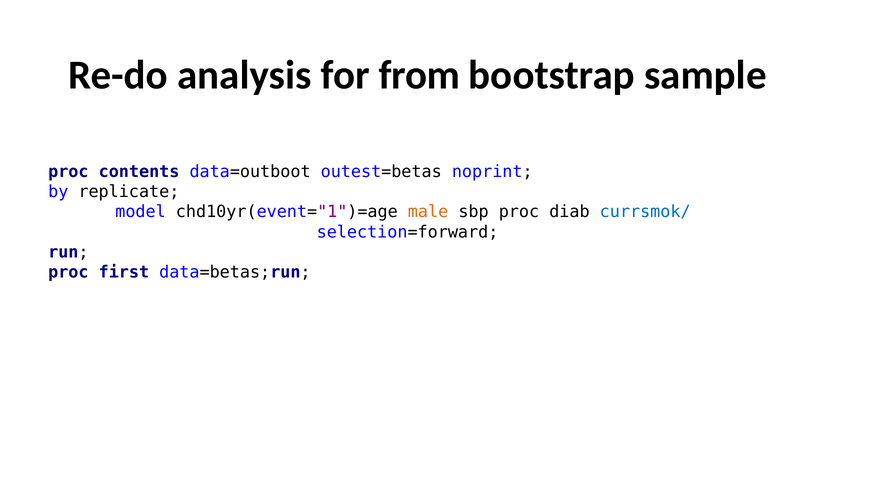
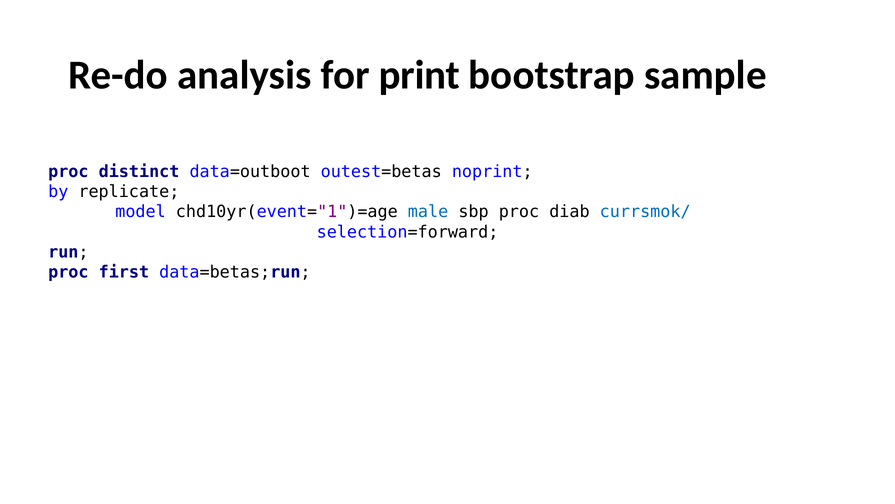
from: from -> print (419, 75)
contents: contents -> distinct (139, 171)
male colour: orange -> blue (428, 212)
